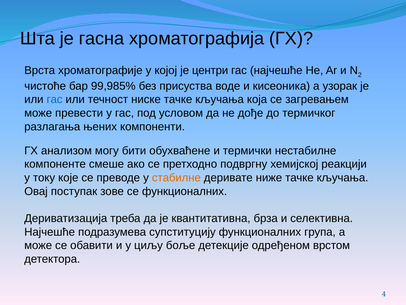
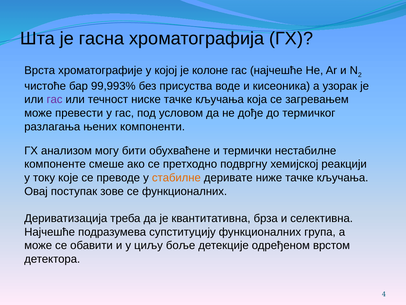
центри: центри -> колоне (210, 70)
99,985%: 99,985% -> 99,993% (113, 86)
гас colour: blue -> purple (55, 99)
